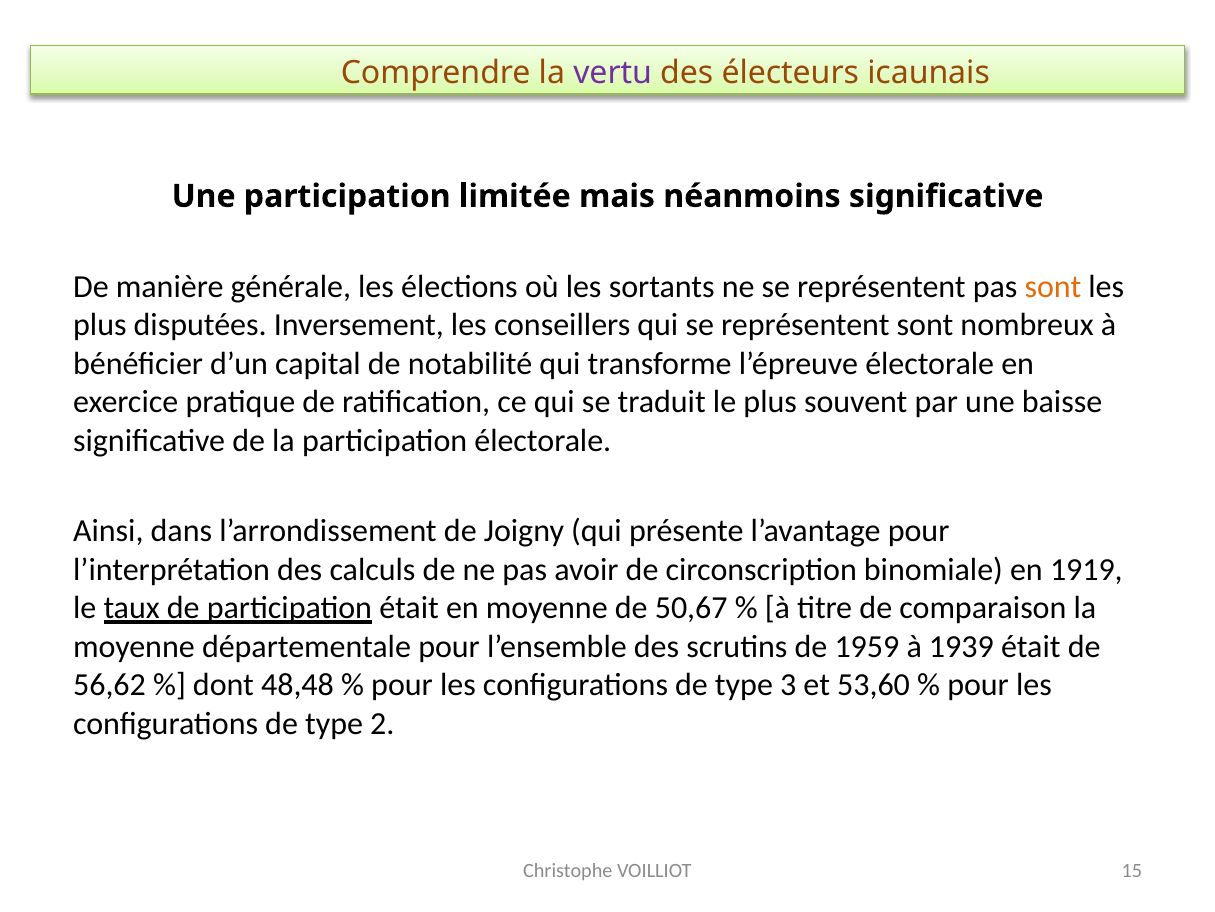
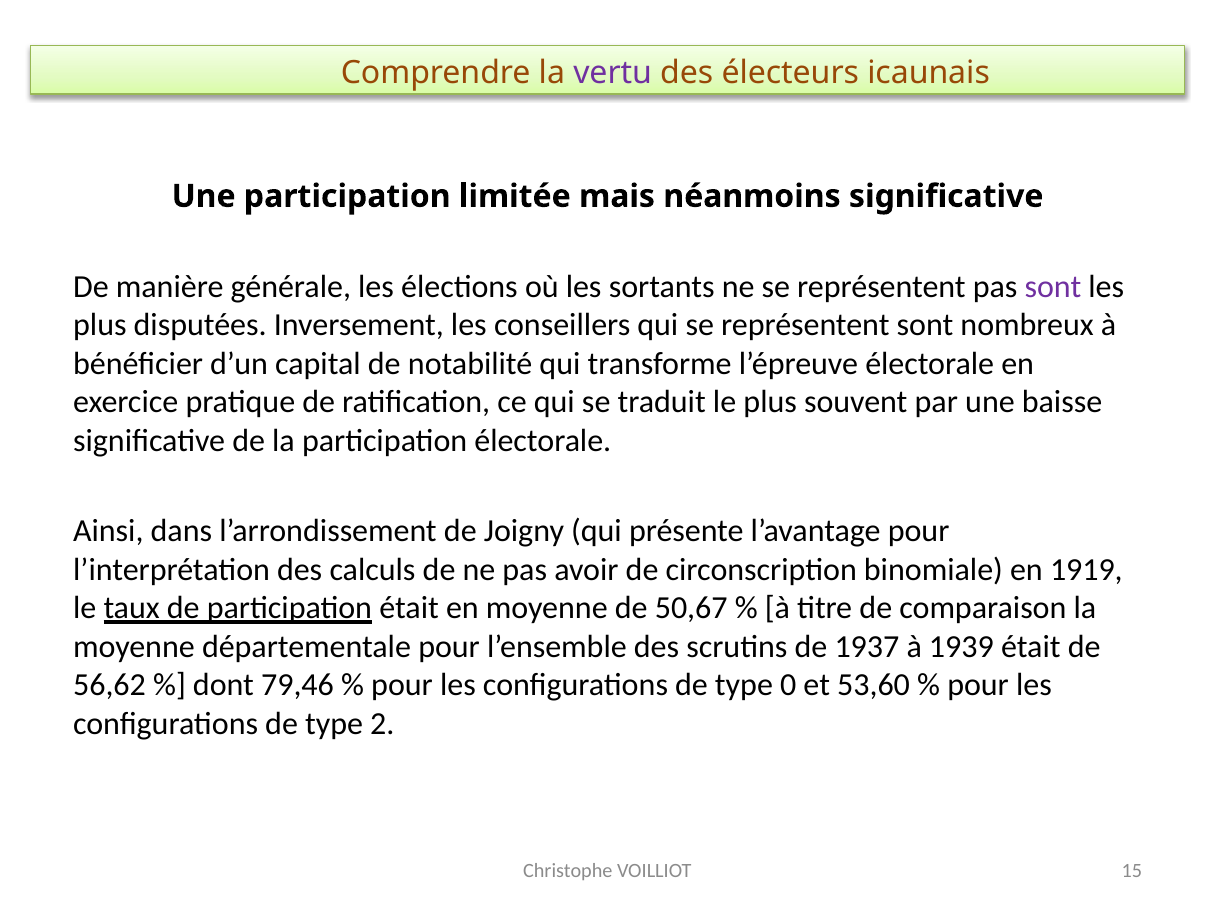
sont colour: orange -> purple (1053, 287)
1959: 1959 -> 1937 (867, 646)
48,48: 48,48 -> 79,46 (298, 685)
3: 3 -> 0 (788, 685)
